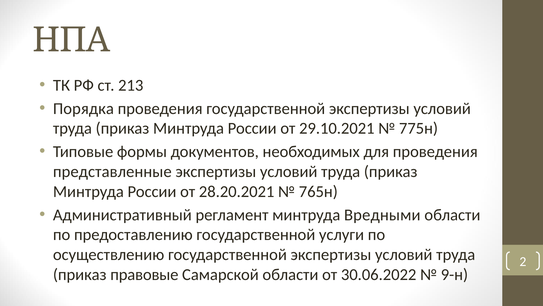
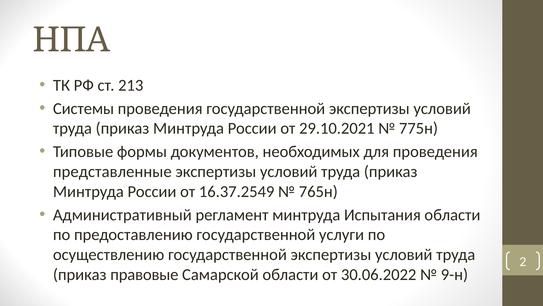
Порядка: Порядка -> Системы (84, 108)
28.20.2021: 28.20.2021 -> 16.37.2549 (237, 191)
Вредными: Вредными -> Испытания (382, 214)
